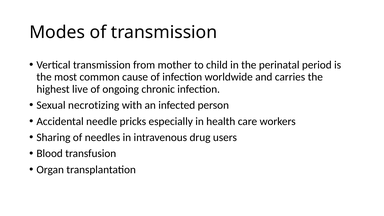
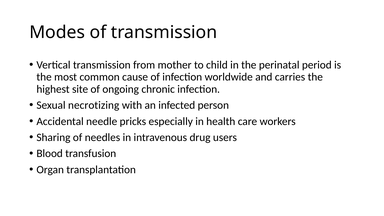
live: live -> site (80, 89)
